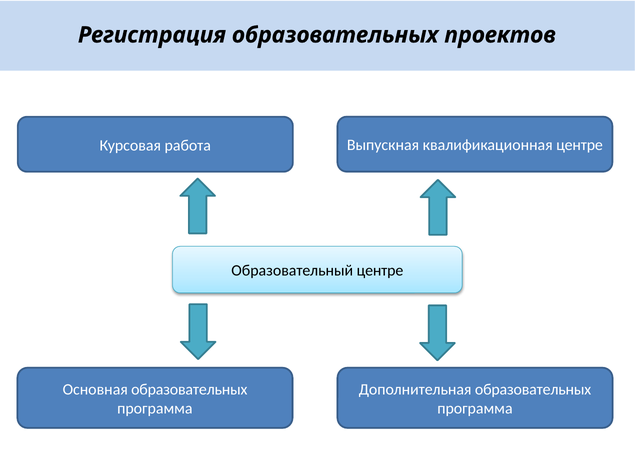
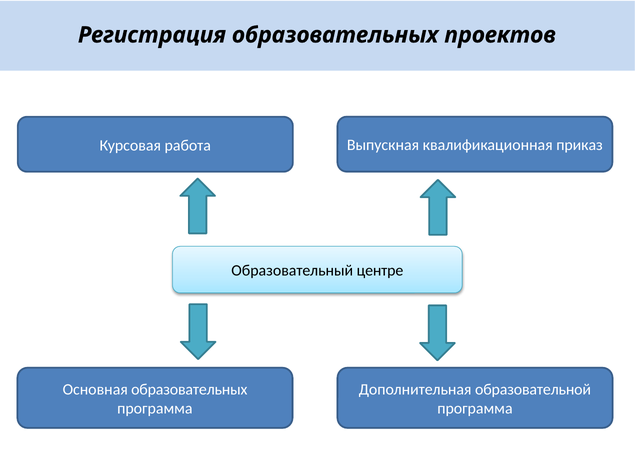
квалификационная центре: центре -> приказ (580, 145)
Дополнительная образовательных: образовательных -> образовательной (533, 390)
